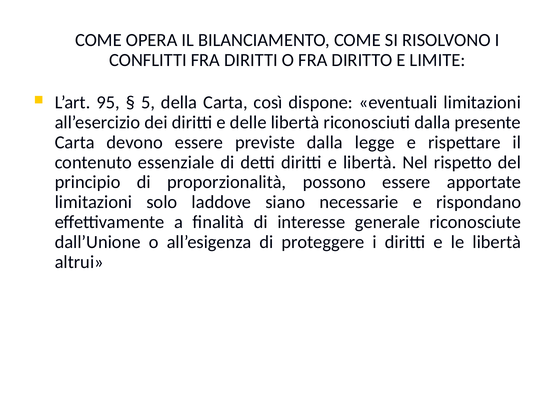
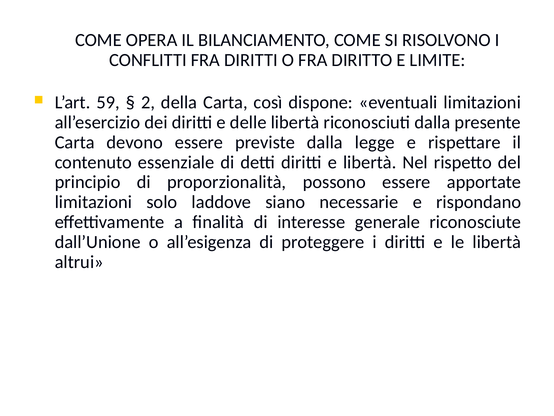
95: 95 -> 59 (108, 102)
5: 5 -> 2 (148, 102)
